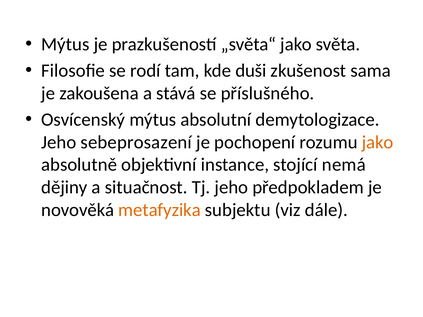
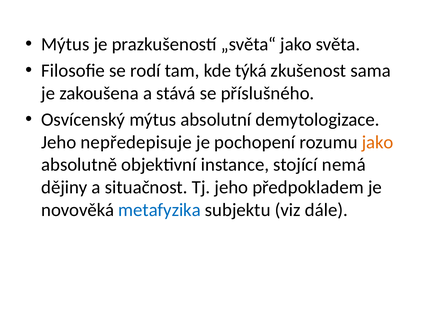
duši: duši -> týká (251, 71)
sebeprosazení: sebeprosazení -> nepředepisuje (136, 142)
metafyzika colour: orange -> blue (160, 210)
